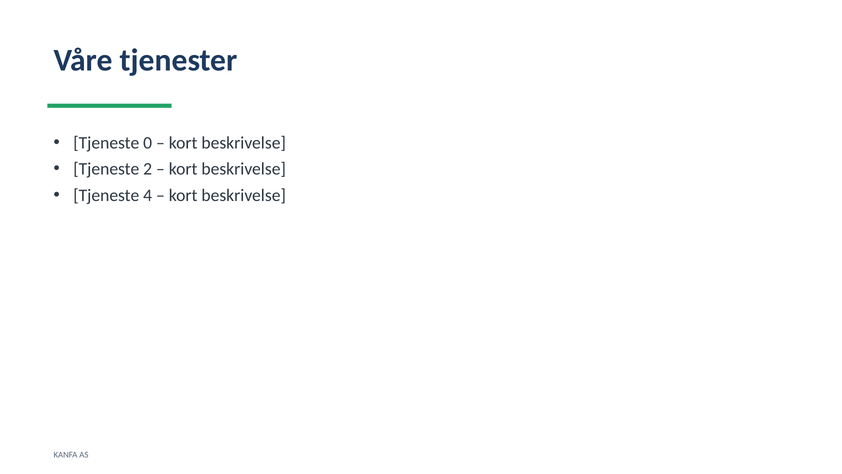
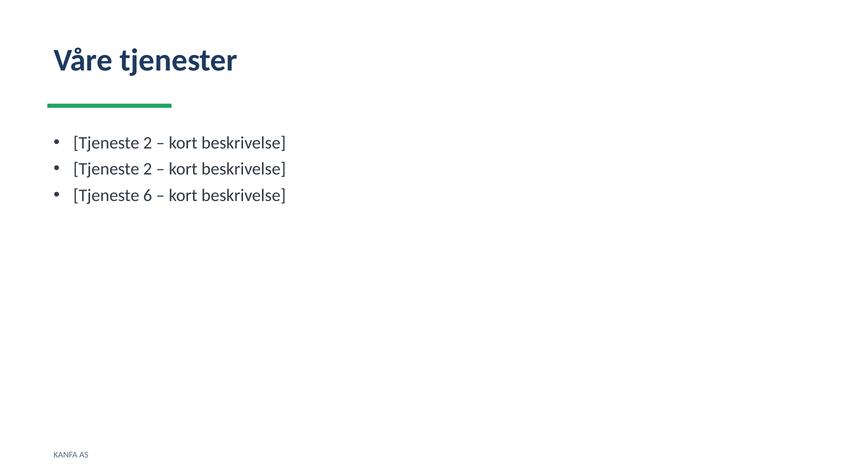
0: 0 -> 2 (148, 143)
4: 4 -> 6 (148, 195)
